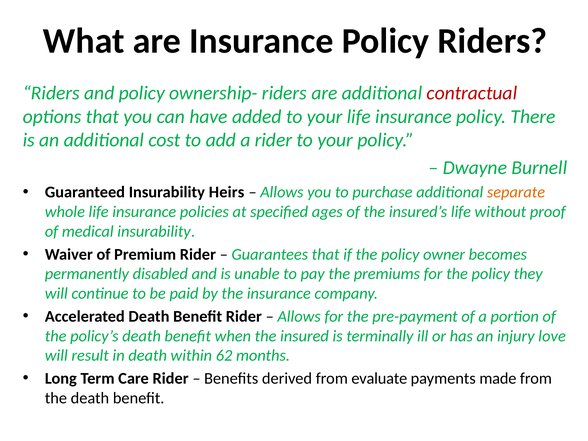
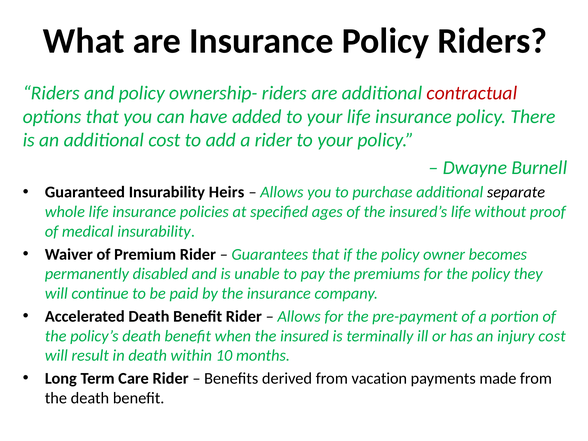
separate colour: orange -> black (516, 192)
injury love: love -> cost (552, 336)
62: 62 -> 10 (224, 356)
evaluate: evaluate -> vacation (379, 378)
